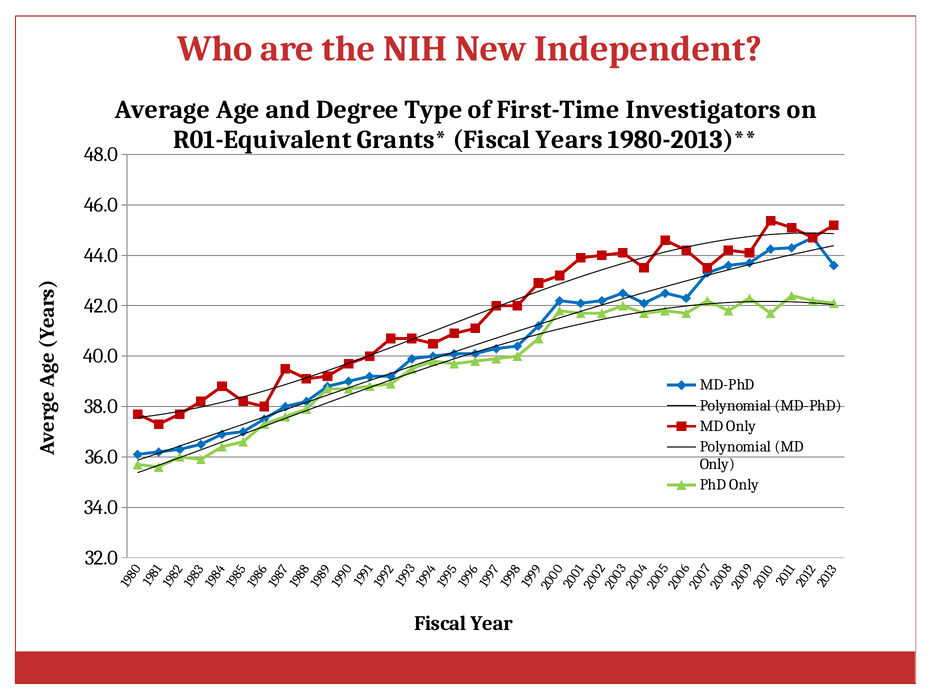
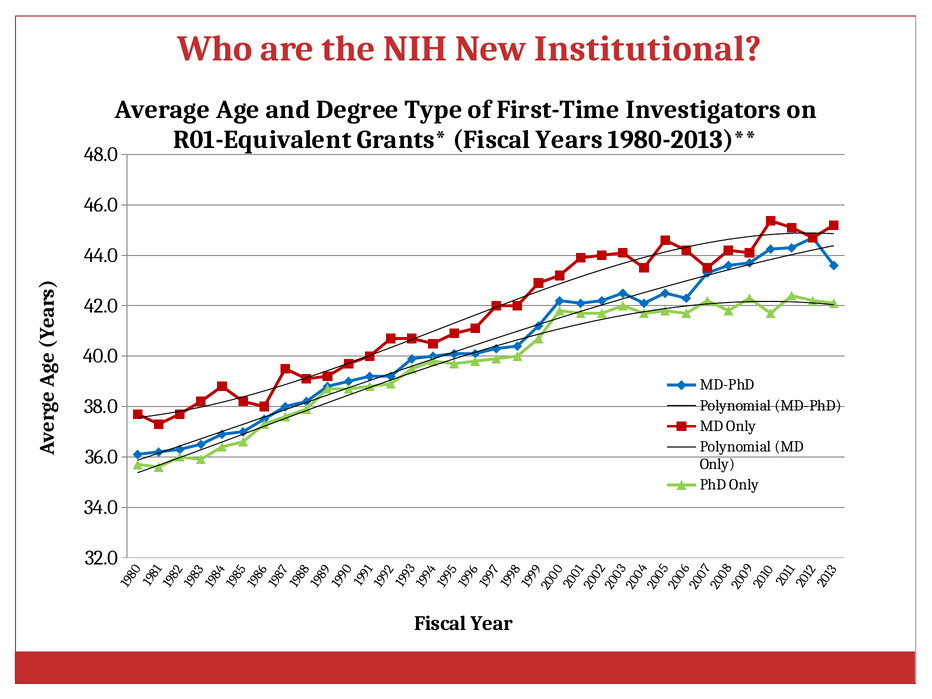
Independent: Independent -> Institutional (648, 49)
